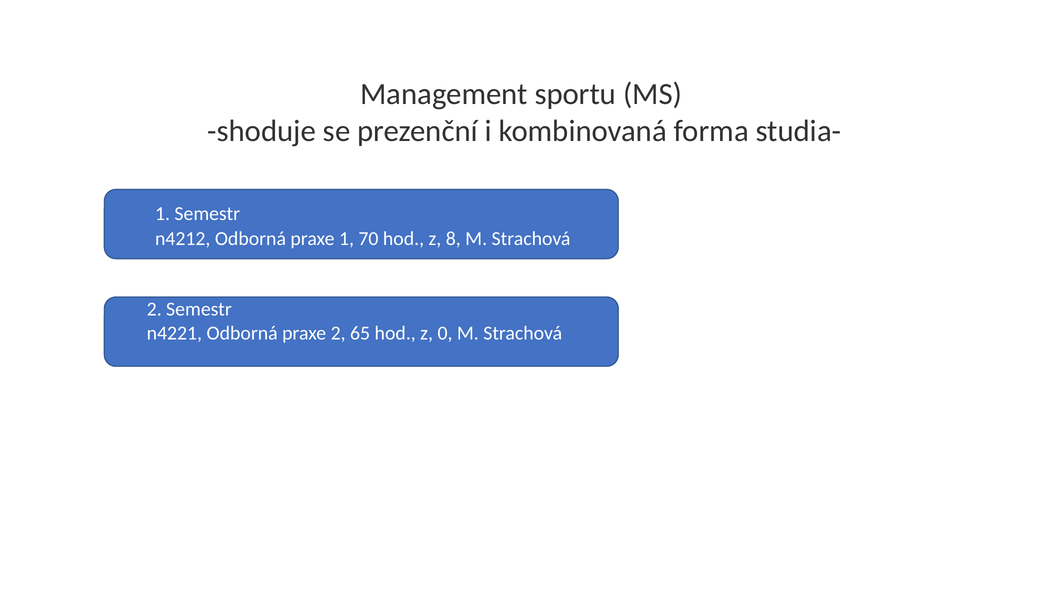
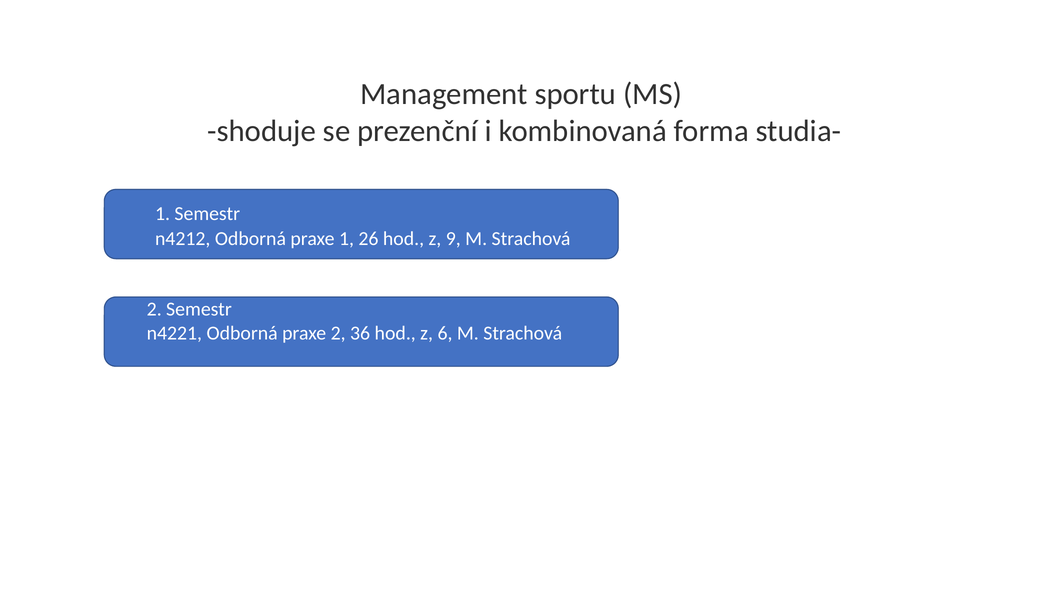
70: 70 -> 26 (368, 239)
8: 8 -> 9 (453, 239)
65: 65 -> 36 (360, 333)
0: 0 -> 6 (445, 333)
